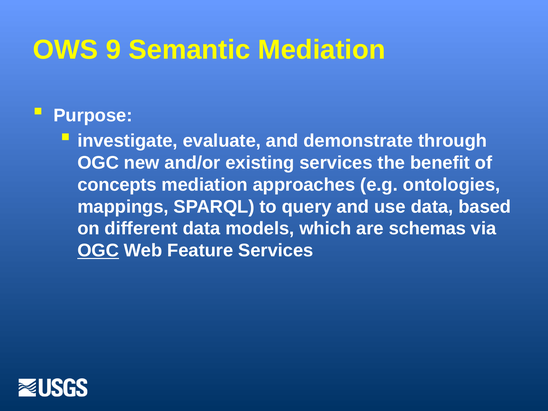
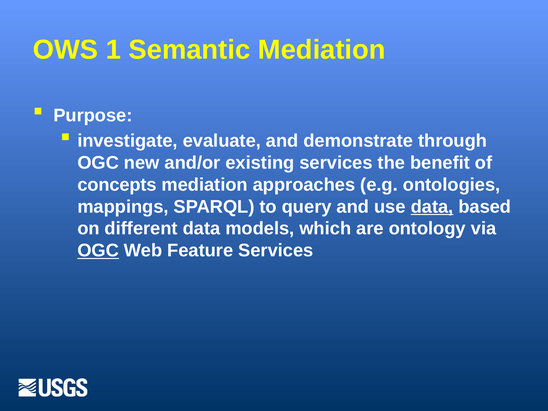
9: 9 -> 1 (113, 50)
data underline: none -> present (432, 207)
schemas: schemas -> ontology (427, 229)
